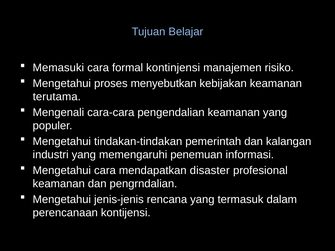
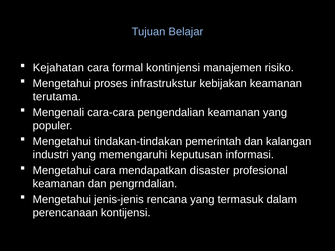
Memasuki: Memasuki -> Kejahatan (58, 68)
menyebutkan: menyebutkan -> infrastrukstur (164, 83)
penemuan: penemuan -> keputusan (196, 155)
